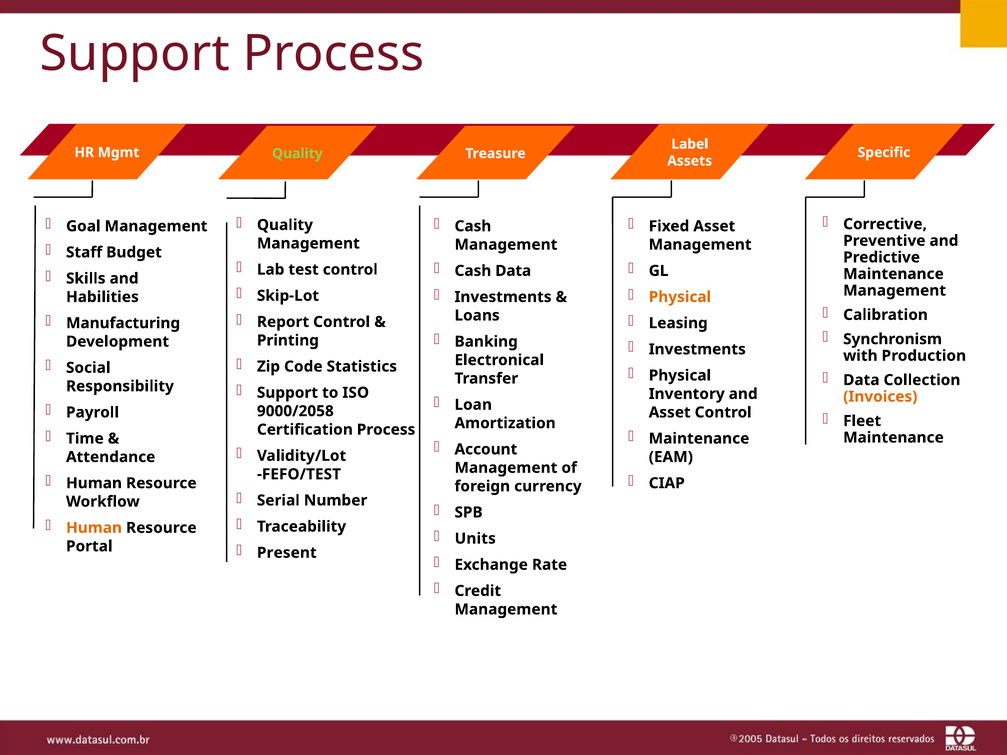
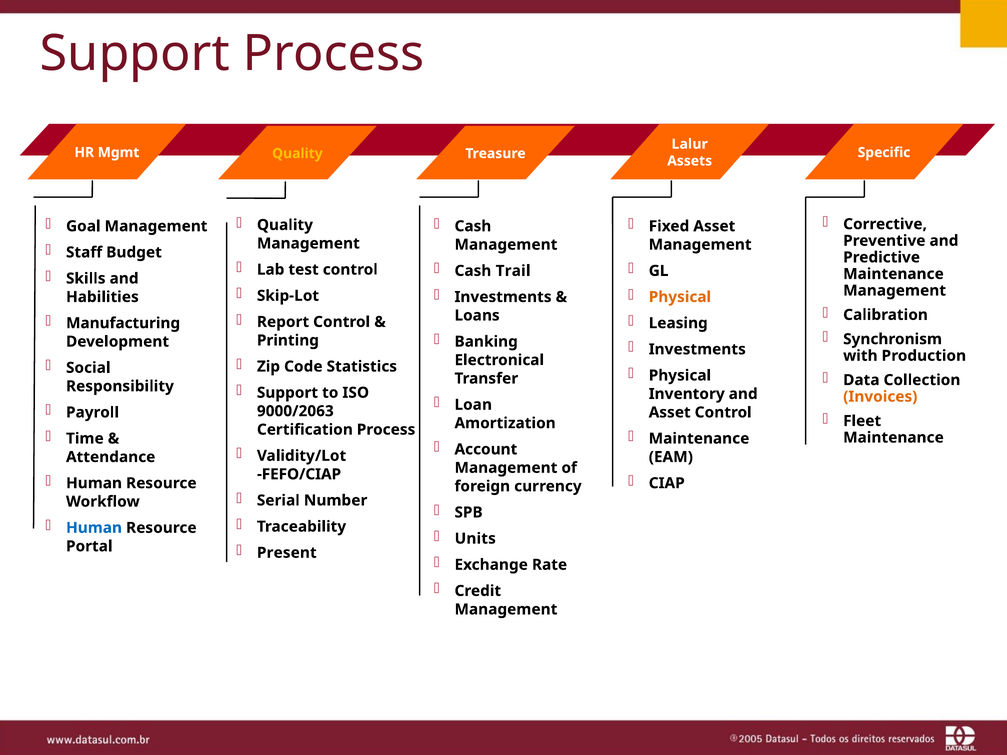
Label: Label -> Lalur (690, 144)
Quality colour: light green -> yellow (297, 154)
Cash Data: Data -> Trail (513, 271)
9000/2058: 9000/2058 -> 9000/2063 (295, 411)
FEFO/TEST: FEFO/TEST -> FEFO/CIAP (299, 474)
Human colour: orange -> blue (94, 528)
